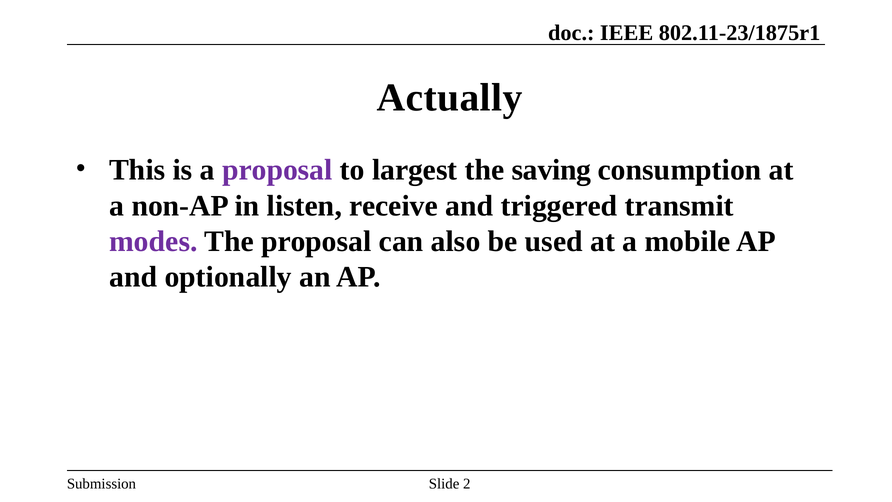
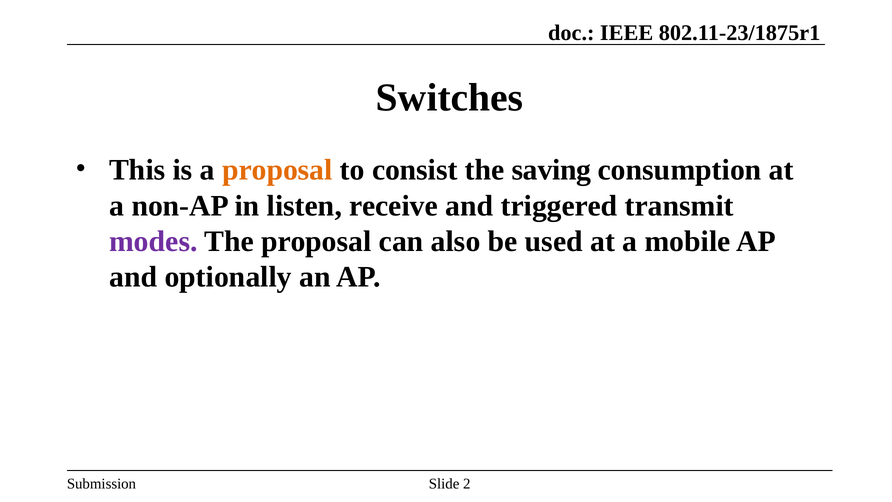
Actually: Actually -> Switches (450, 98)
proposal colour: purple -> orange (277, 170)
largest: largest -> consist (415, 170)
